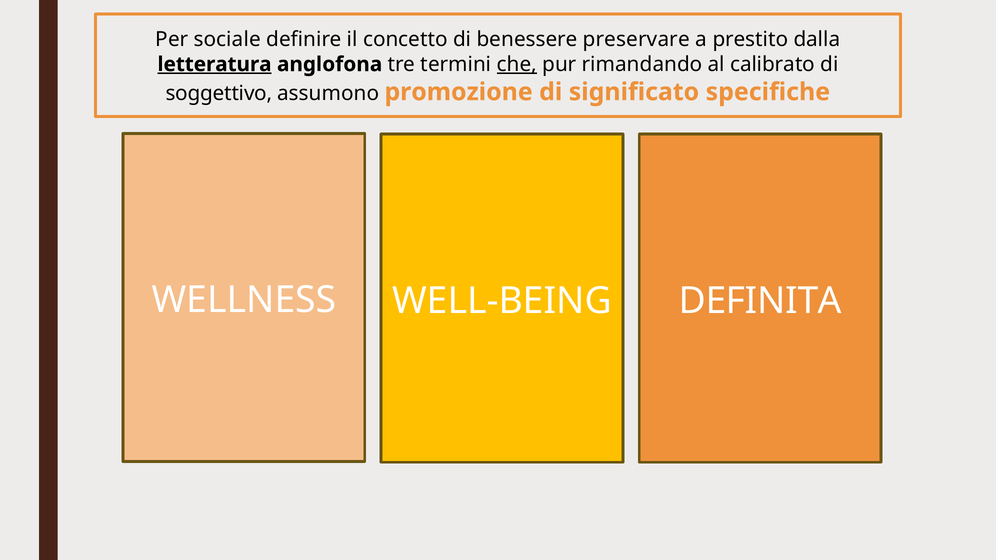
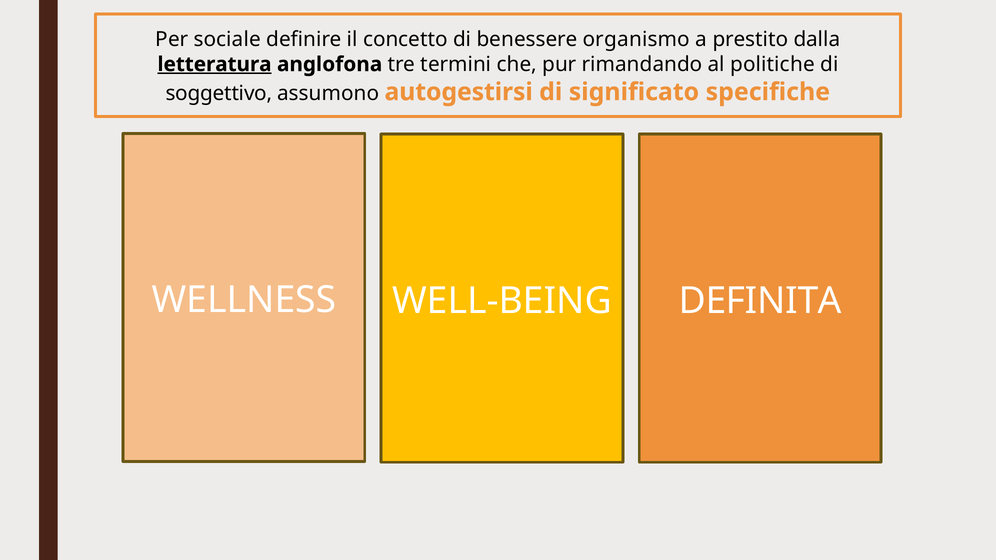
preservare: preservare -> organismo (636, 39)
che underline: present -> none (517, 64)
calibrato: calibrato -> politiche (773, 64)
promozione: promozione -> autogestirsi (459, 92)
